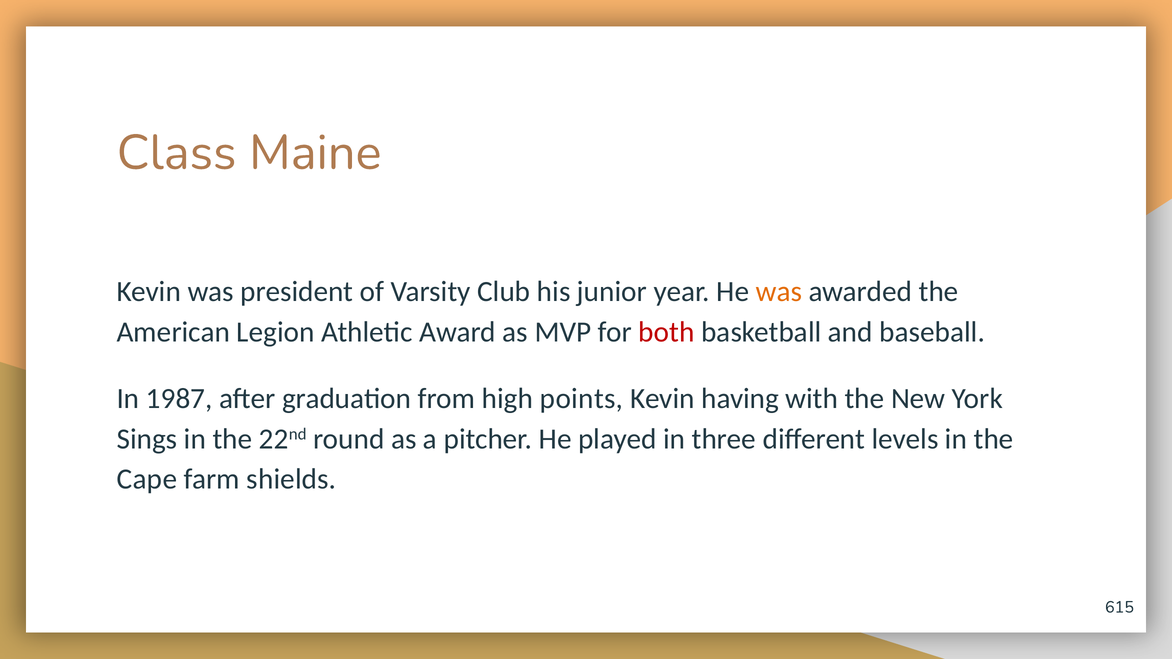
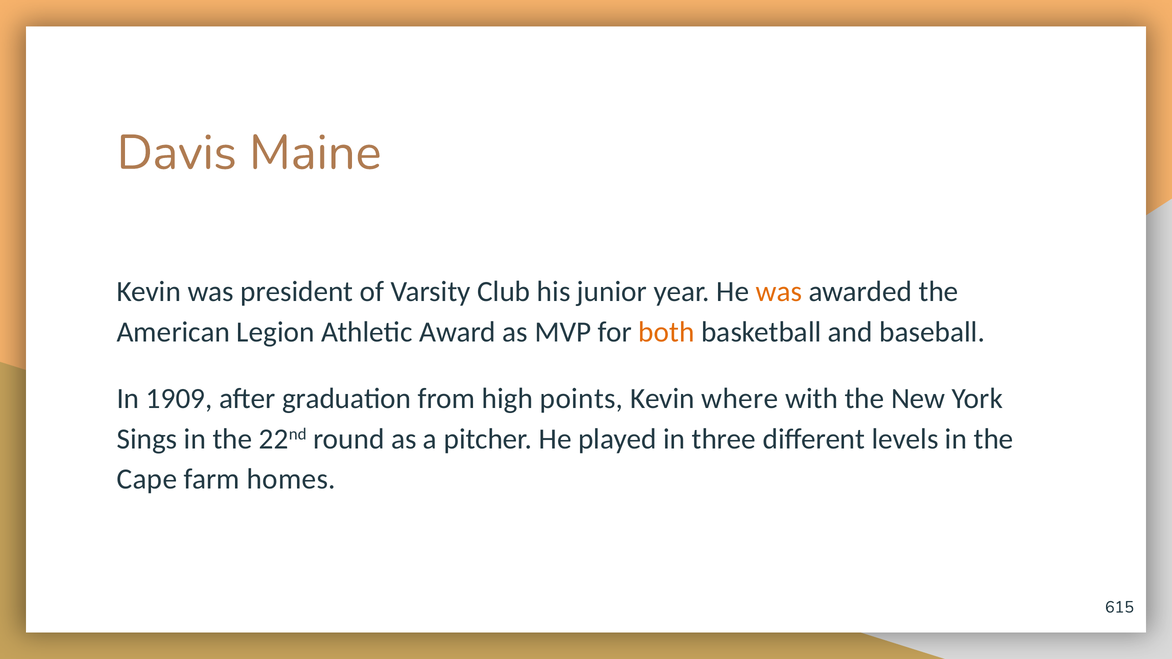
Class: Class -> Davis (177, 153)
both colour: red -> orange (666, 332)
1987: 1987 -> 1909 (179, 399)
having: having -> where (740, 399)
shields: shields -> homes (291, 479)
